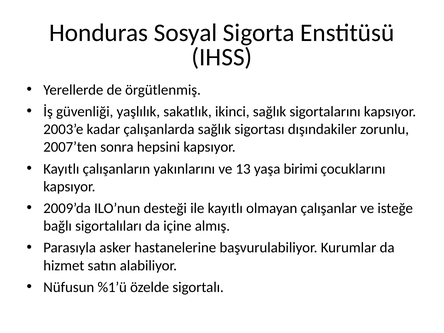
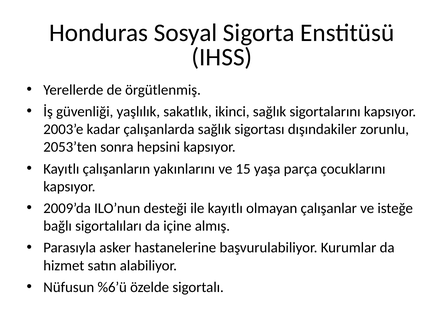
2007’ten: 2007’ten -> 2053’ten (70, 147)
13: 13 -> 15 (243, 169)
birimi: birimi -> parça (300, 169)
%1’ü: %1’ü -> %6’ü (112, 287)
